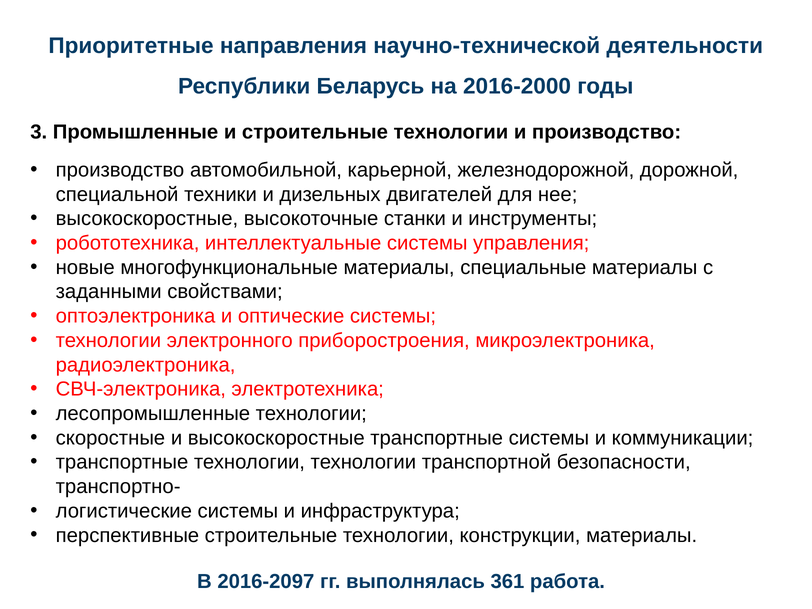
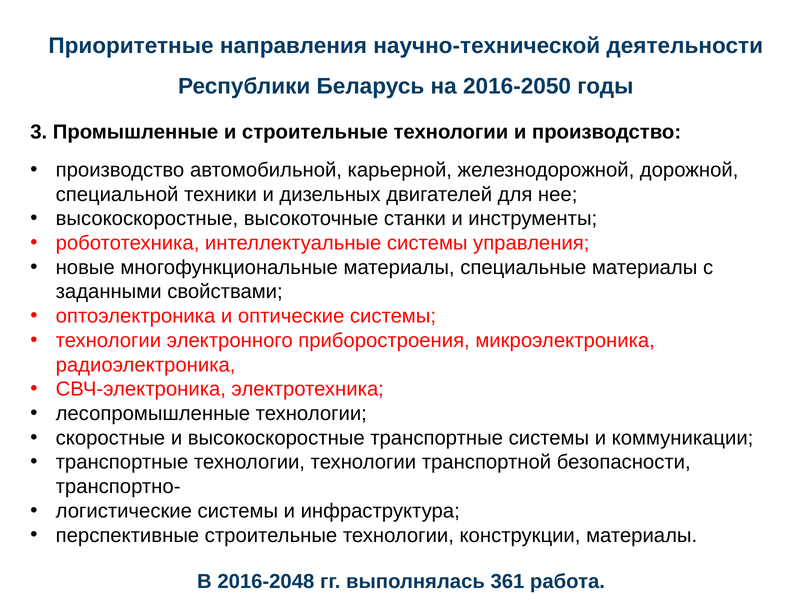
2016-2000: 2016-2000 -> 2016-2050 (517, 86)
2016-2097: 2016-2097 -> 2016-2048 (266, 581)
